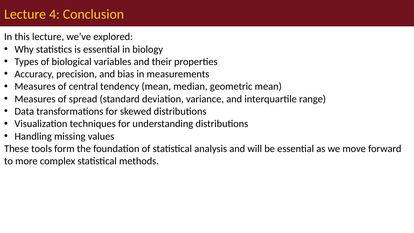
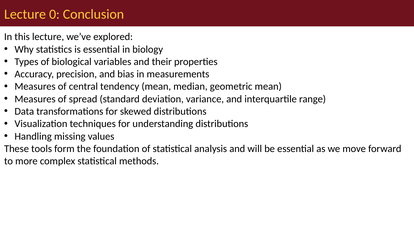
4: 4 -> 0 (54, 14)
